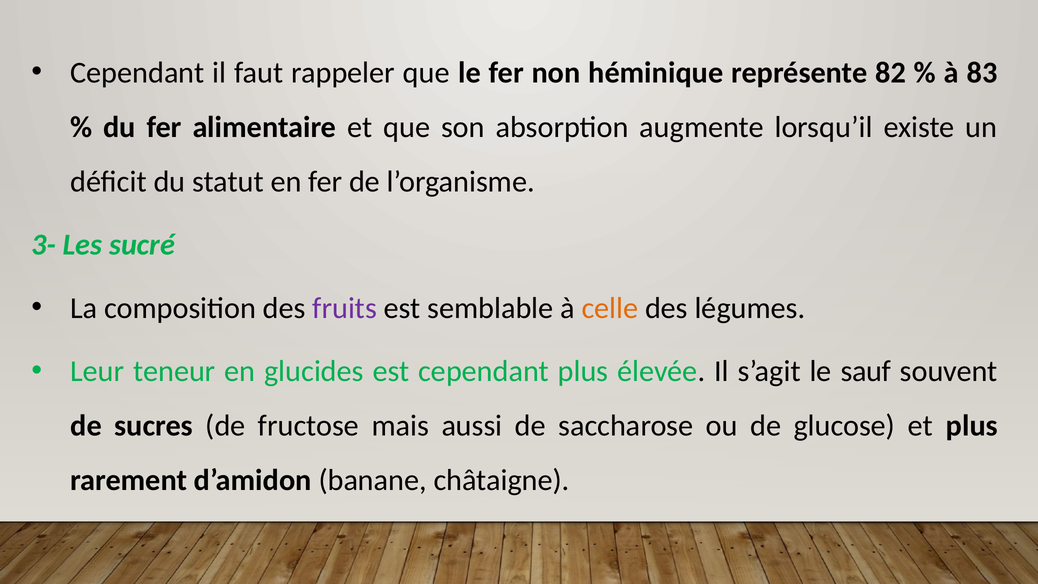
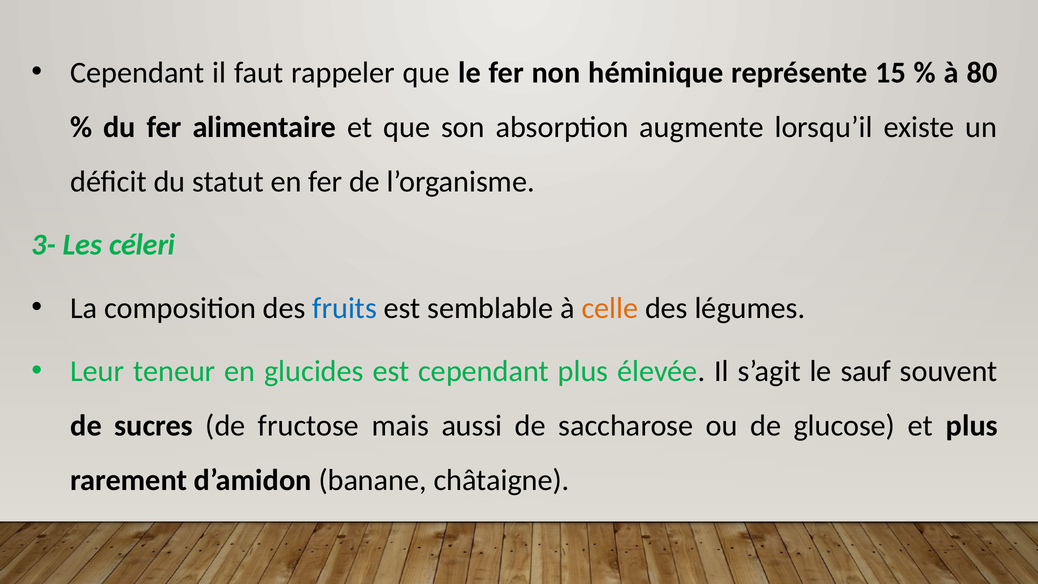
82: 82 -> 15 (891, 73)
83: 83 -> 80 (982, 73)
sucré: sucré -> céleri (142, 245)
fruits colour: purple -> blue (345, 308)
